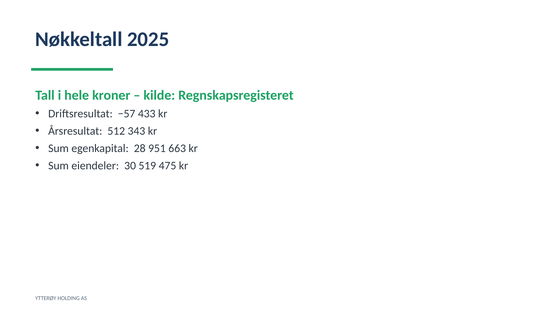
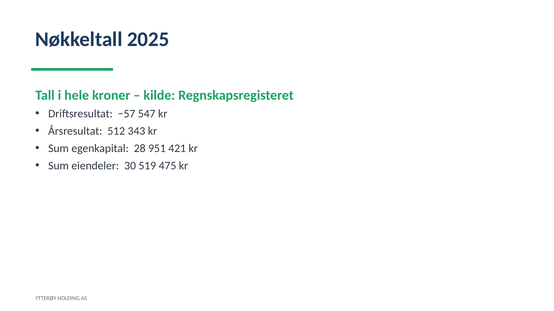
433: 433 -> 547 (147, 114)
663: 663 -> 421 (177, 149)
